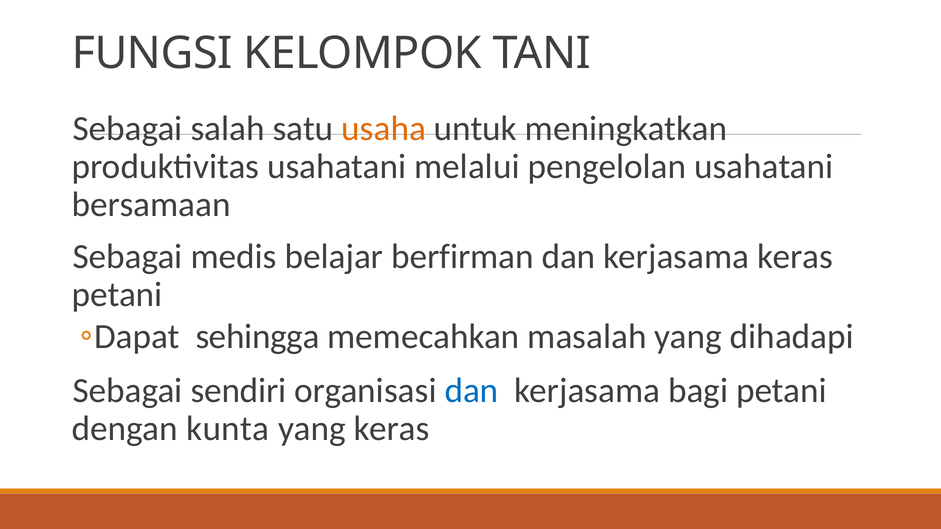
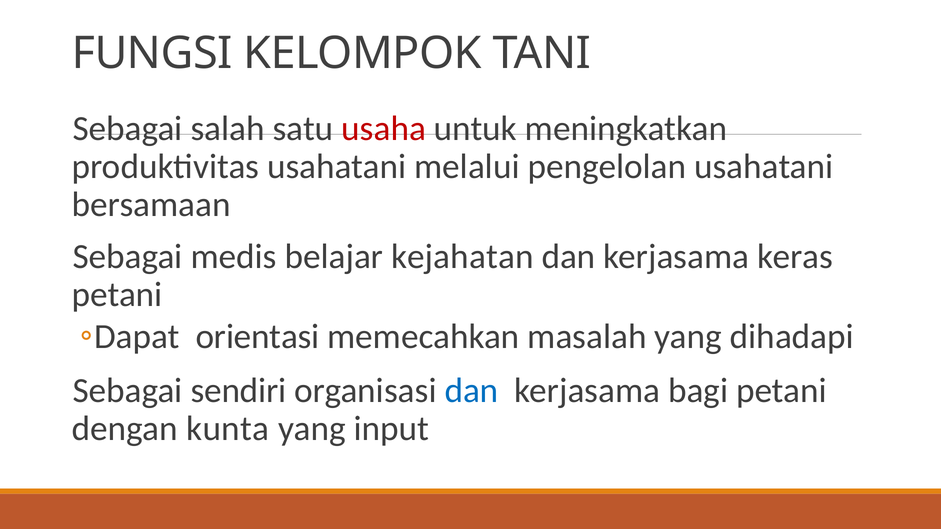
usaha colour: orange -> red (384, 129)
berfirman: berfirman -> kejahatan (462, 257)
sehingga: sehingga -> orientasi (257, 337)
yang keras: keras -> input (391, 429)
